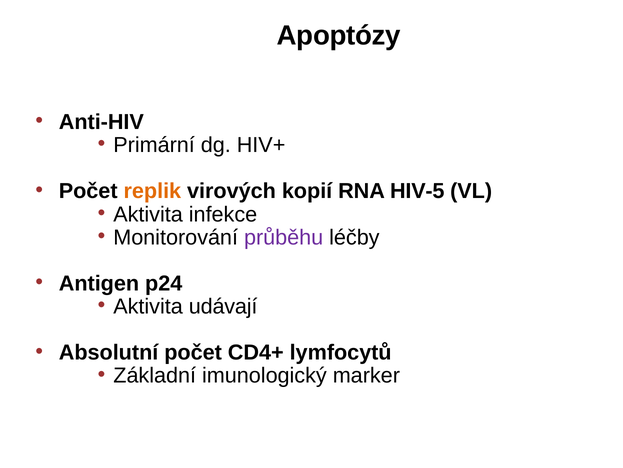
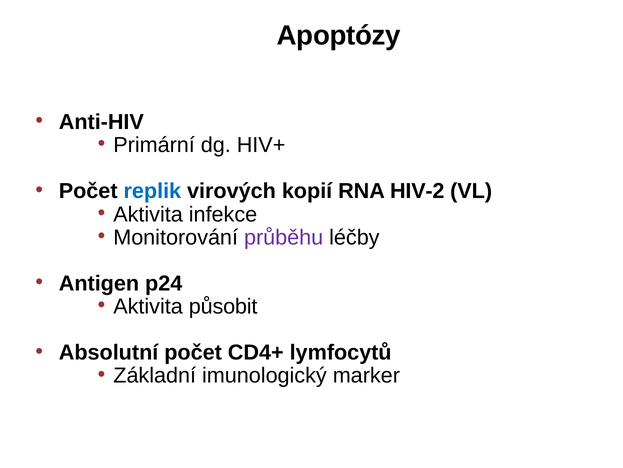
replik colour: orange -> blue (152, 191)
HIV-5: HIV-5 -> HIV-2 (417, 191)
udávají: udávají -> působit (223, 306)
